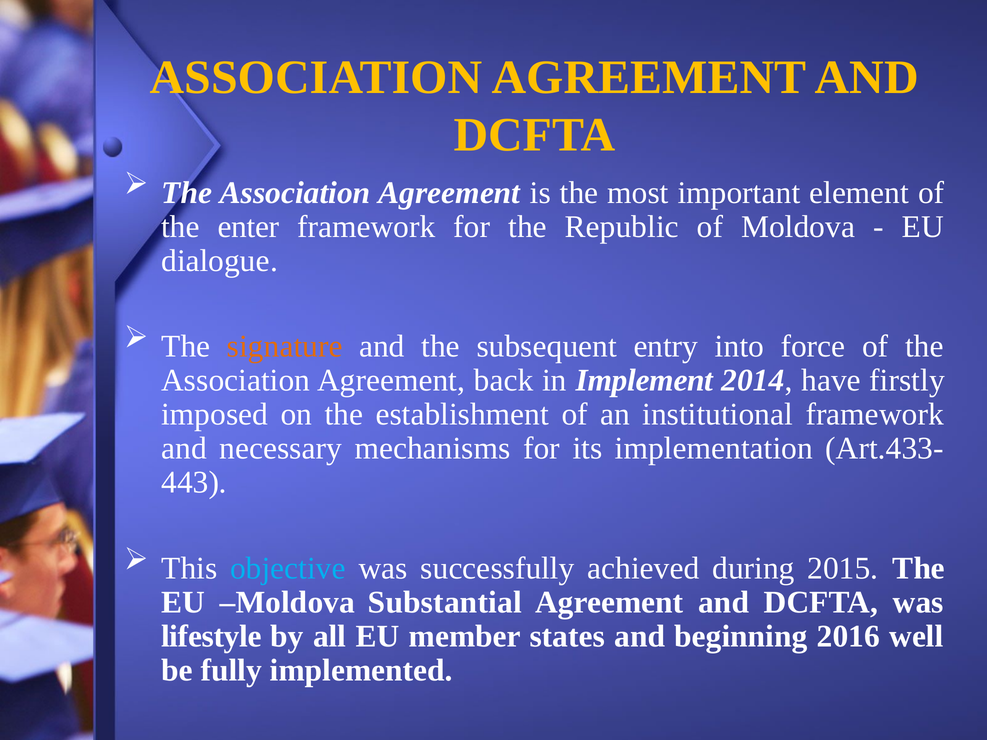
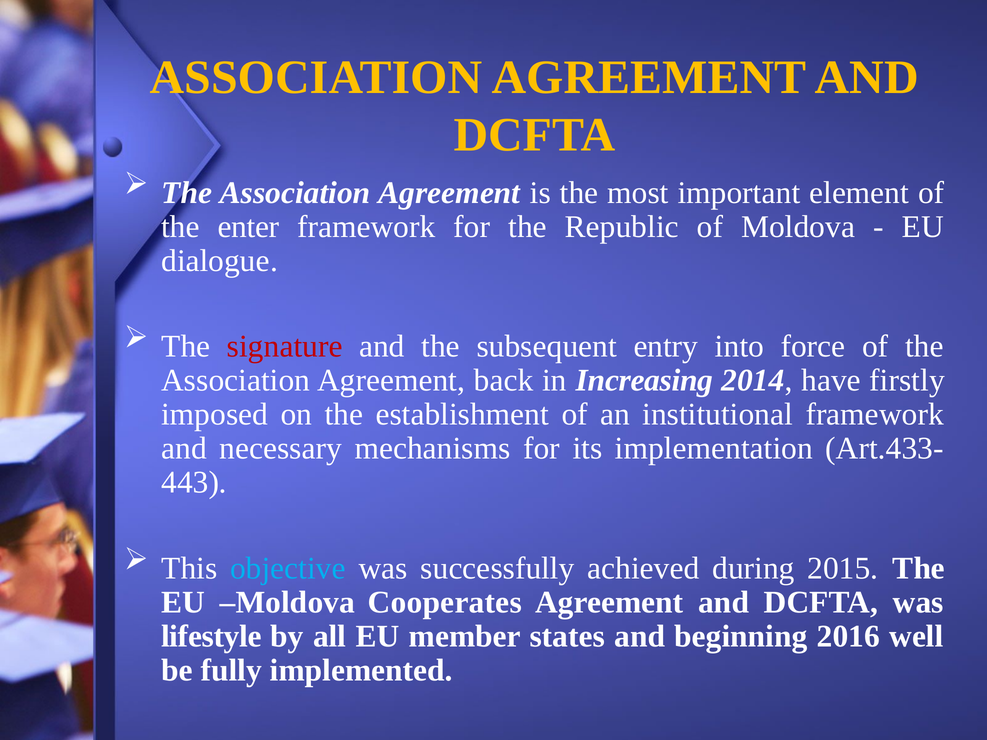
signature colour: orange -> red (285, 346)
Implement: Implement -> Increasing (645, 381)
Substantial: Substantial -> Cooperates (445, 602)
